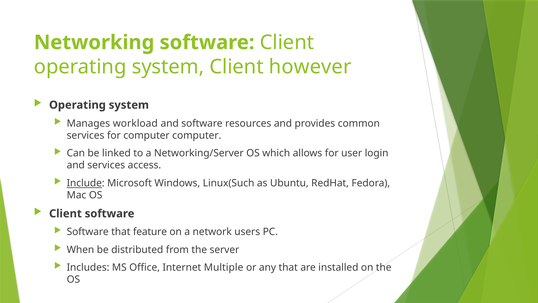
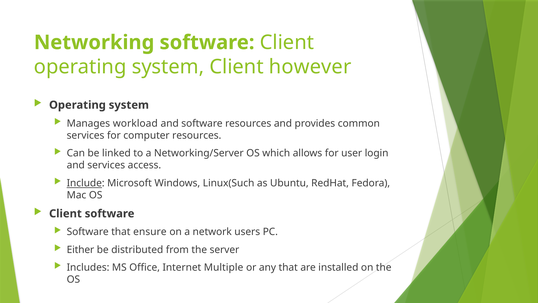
computer computer: computer -> resources (197, 135)
feature: feature -> ensure (150, 232)
When: When -> Either (80, 249)
